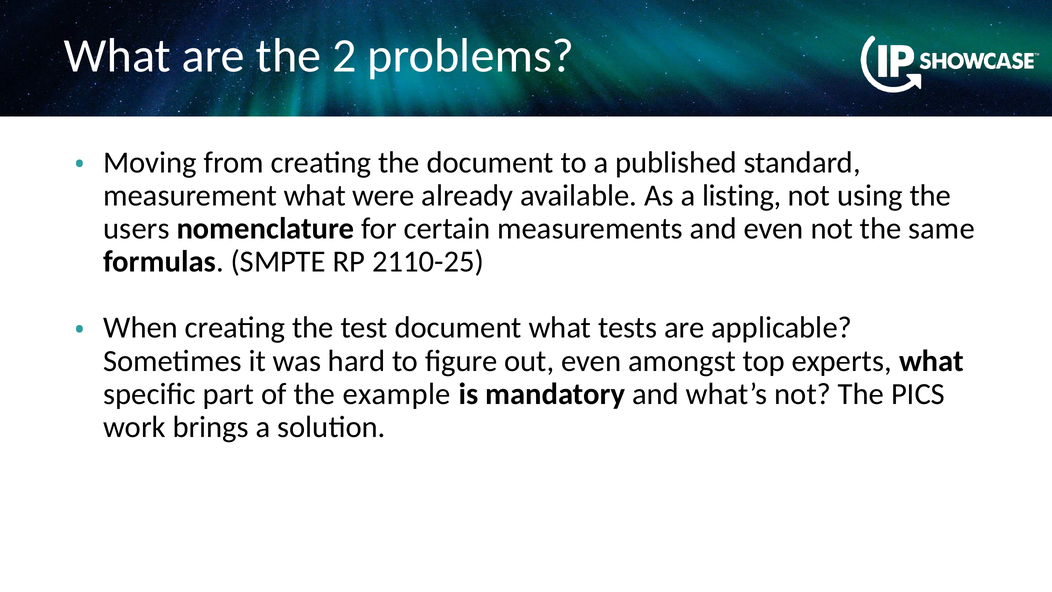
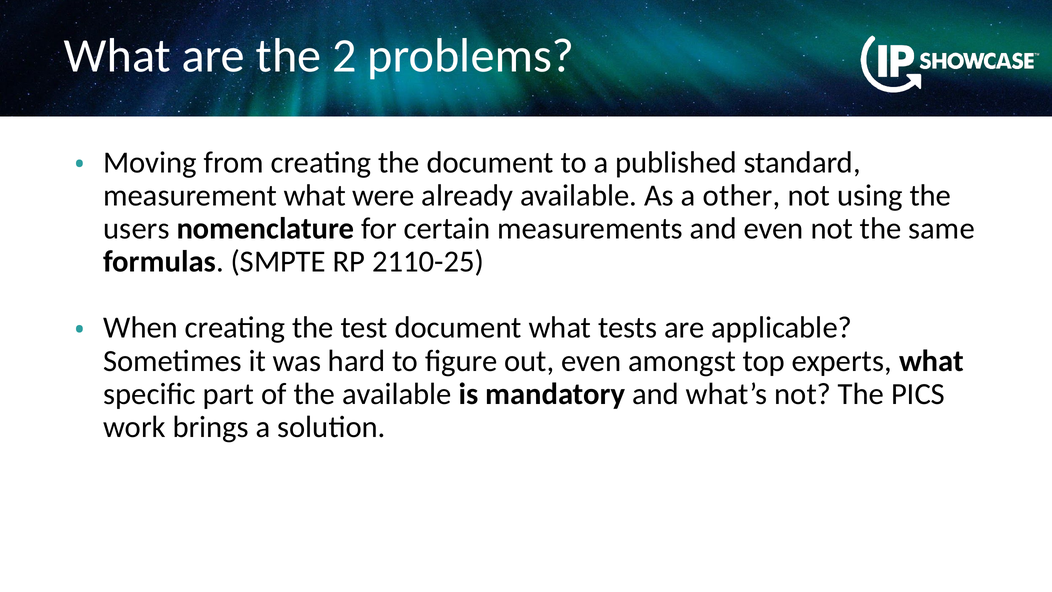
listing: listing -> other (741, 195)
the example: example -> available (397, 394)
